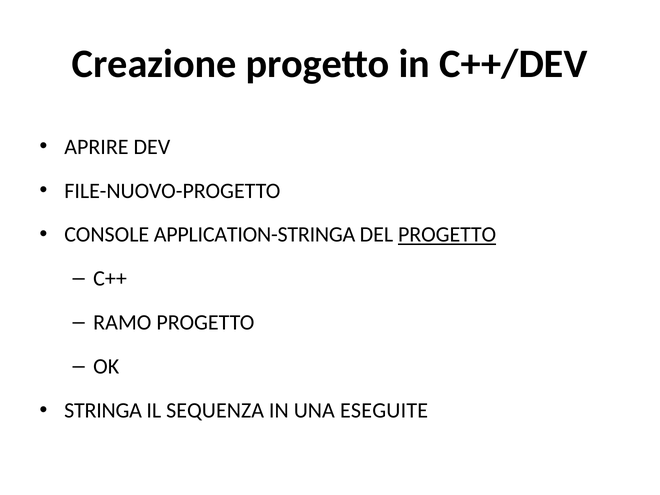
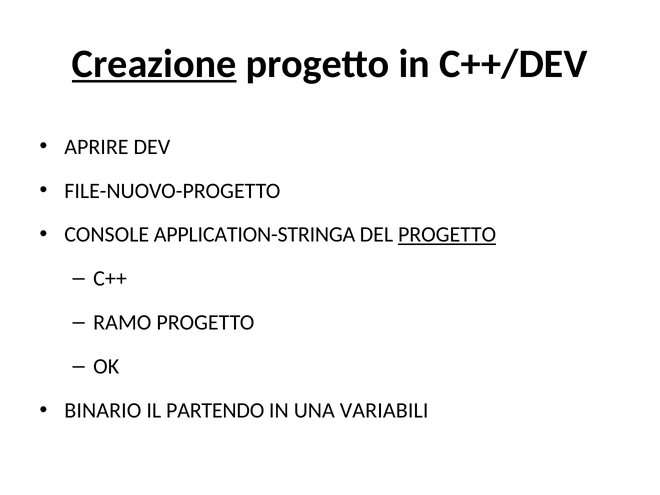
Creazione underline: none -> present (154, 64)
STRINGA: STRINGA -> BINARIO (103, 411)
SEQUENZA: SEQUENZA -> PARTENDO (215, 411)
ESEGUITE: ESEGUITE -> VARIABILI (384, 411)
